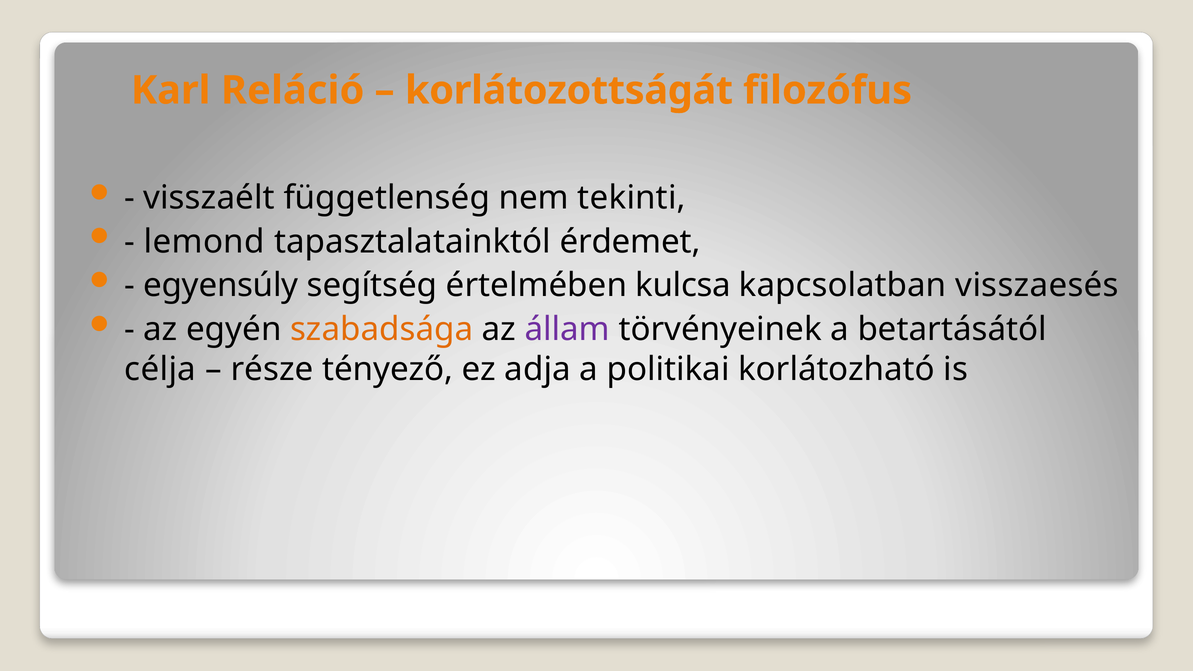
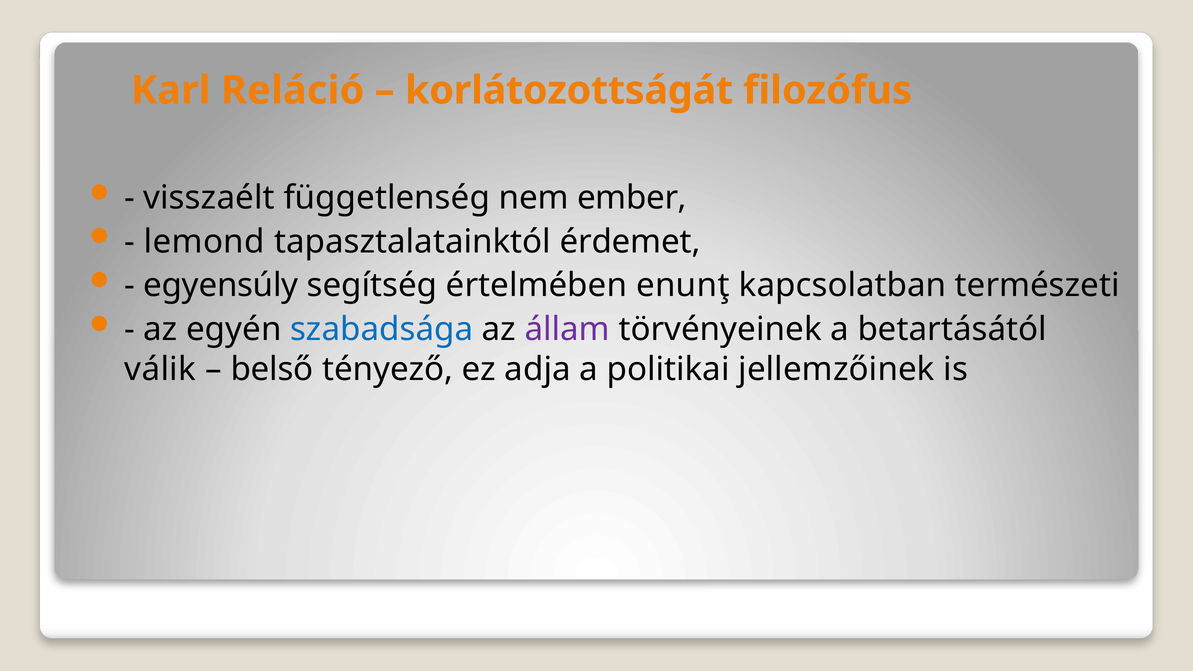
tekinti: tekinti -> ember (632, 198)
kulcsa: kulcsa -> enunţ (683, 286)
visszaesés: visszaesés -> természeti (1037, 286)
szabadsága colour: orange -> blue (382, 330)
célja: célja -> válik (160, 369)
része: része -> belső (272, 369)
korlátozható: korlátozható -> jellemzőinek (837, 369)
